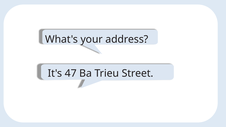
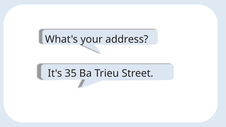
47: 47 -> 35 (71, 73)
